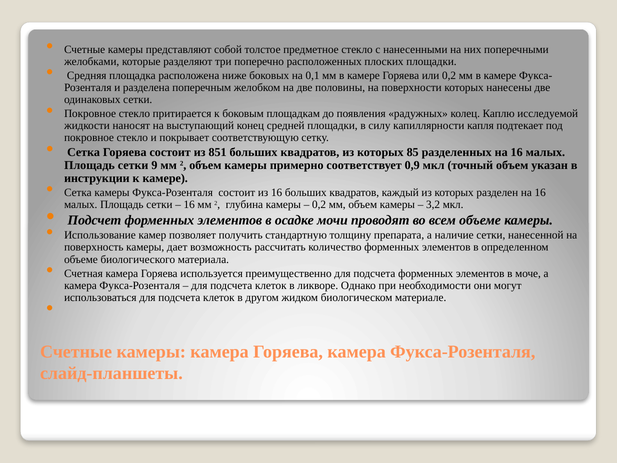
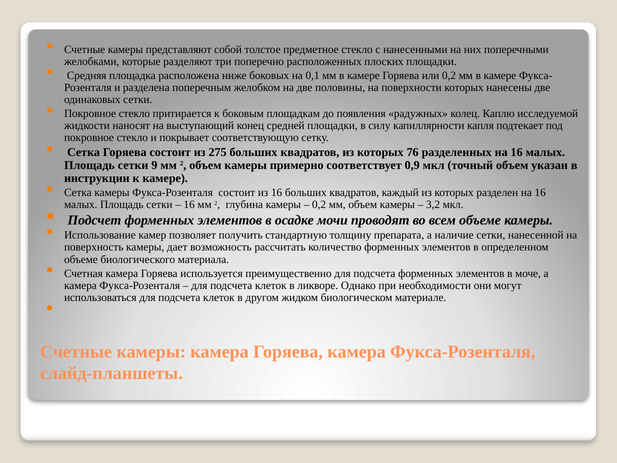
851: 851 -> 275 (218, 152)
85: 85 -> 76 (413, 152)
